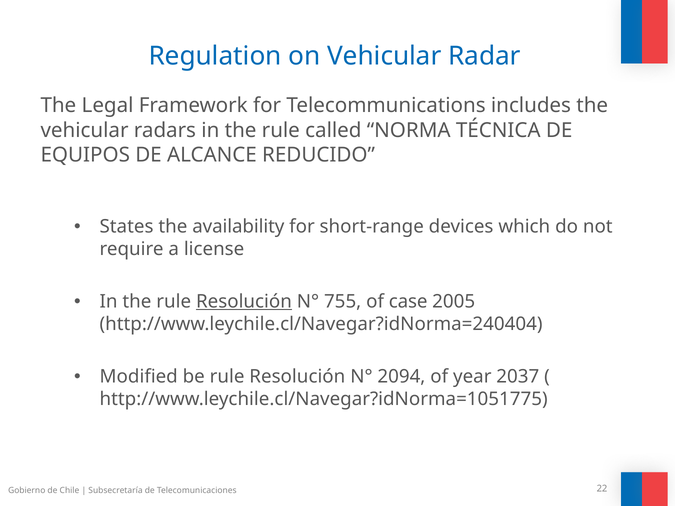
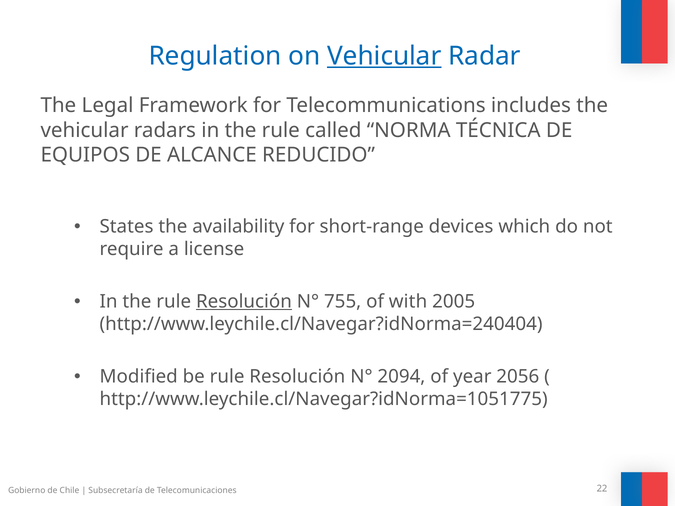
Vehicular underline: none -> present (384, 56)
case: case -> with (408, 302)
2037: 2037 -> 2056 (518, 377)
